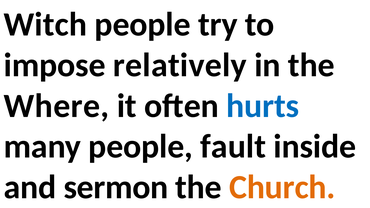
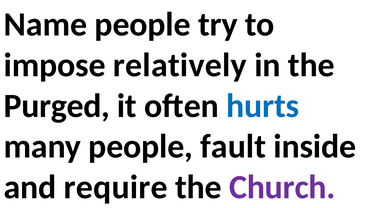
Witch: Witch -> Name (45, 25)
Where: Where -> Purged (57, 106)
sermon: sermon -> require (116, 187)
Church colour: orange -> purple (282, 187)
